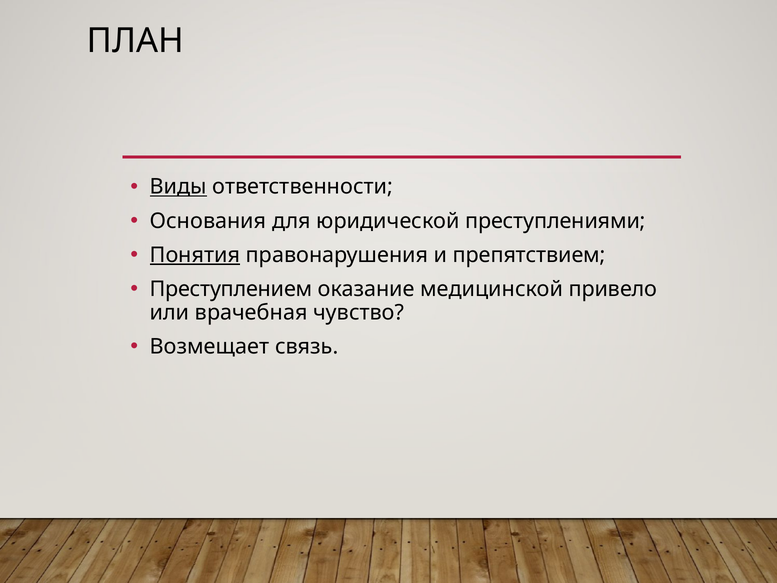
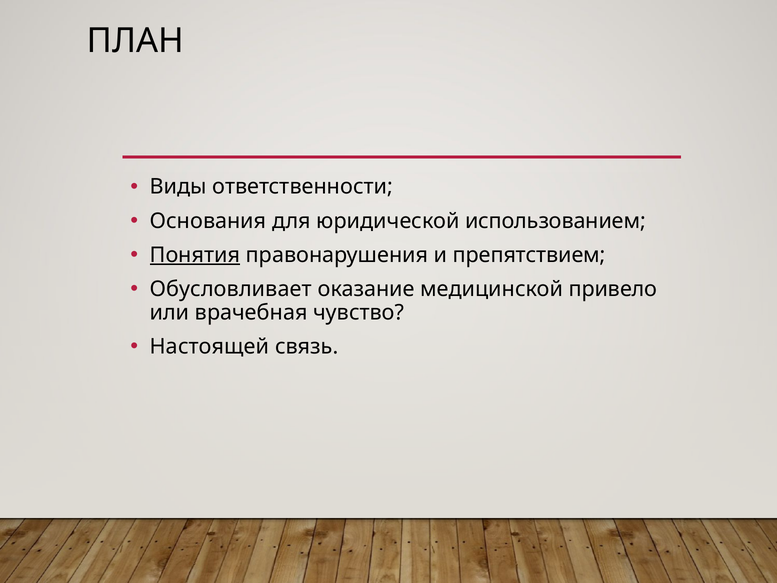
Виды underline: present -> none (178, 187)
преступлениями: преступлениями -> использованием (555, 221)
Преступлением: Преступлением -> Обусловливает (231, 289)
Возмещает: Возмещает -> Настоящей (210, 346)
